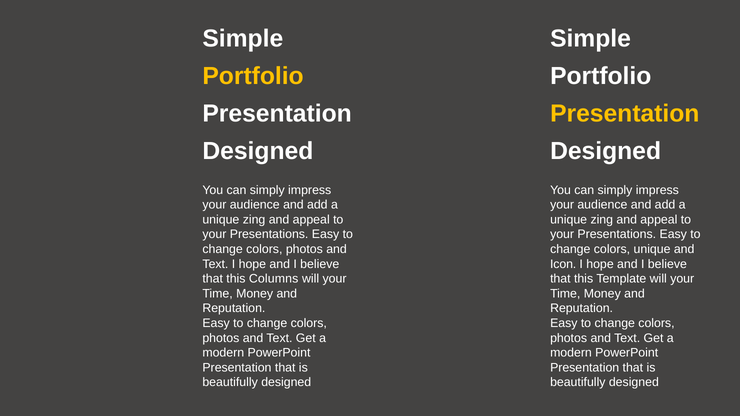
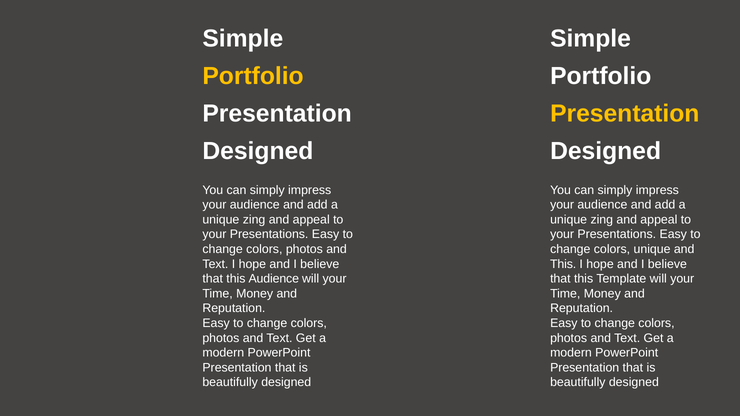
Icon: Icon -> This (563, 264)
this Columns: Columns -> Audience (274, 279)
